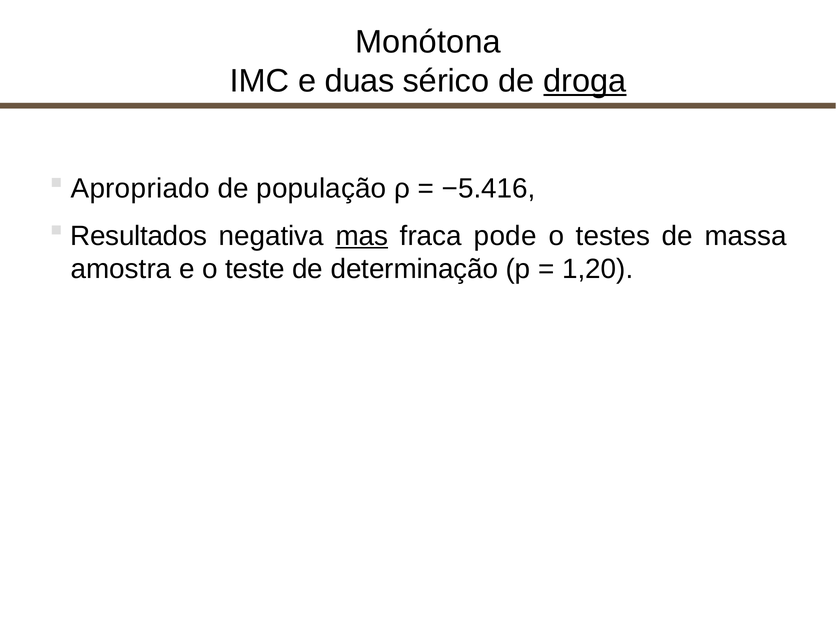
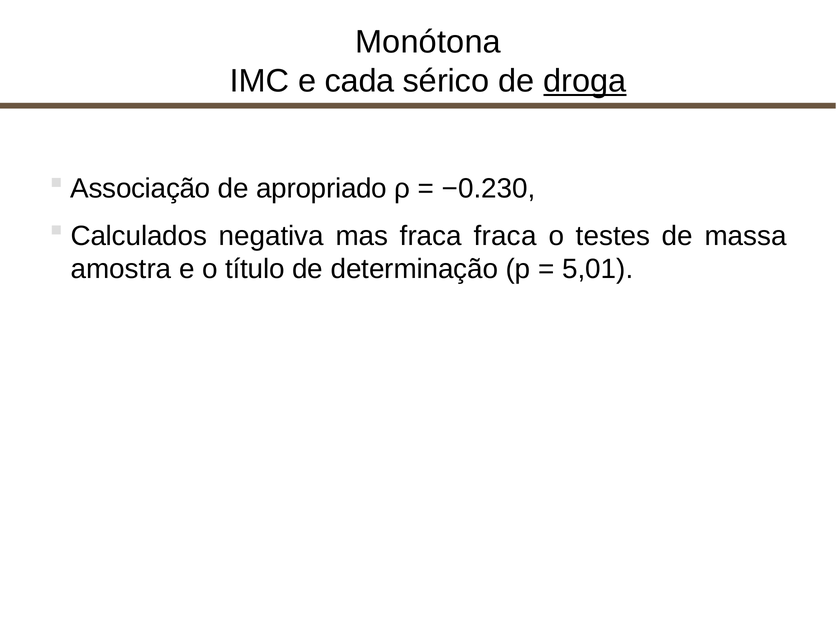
duas: duas -> cada (360, 81)
Apropriado: Apropriado -> Associação (140, 188)
população: população -> apropriado (322, 188)
−5.416: −5.416 -> −0.230 (489, 188)
Resultados: Resultados -> Calculados (139, 236)
mas underline: present -> none (362, 236)
fraca pode: pode -> fraca (505, 236)
teste: teste -> título (255, 269)
1,20: 1,20 -> 5,01 (598, 269)
